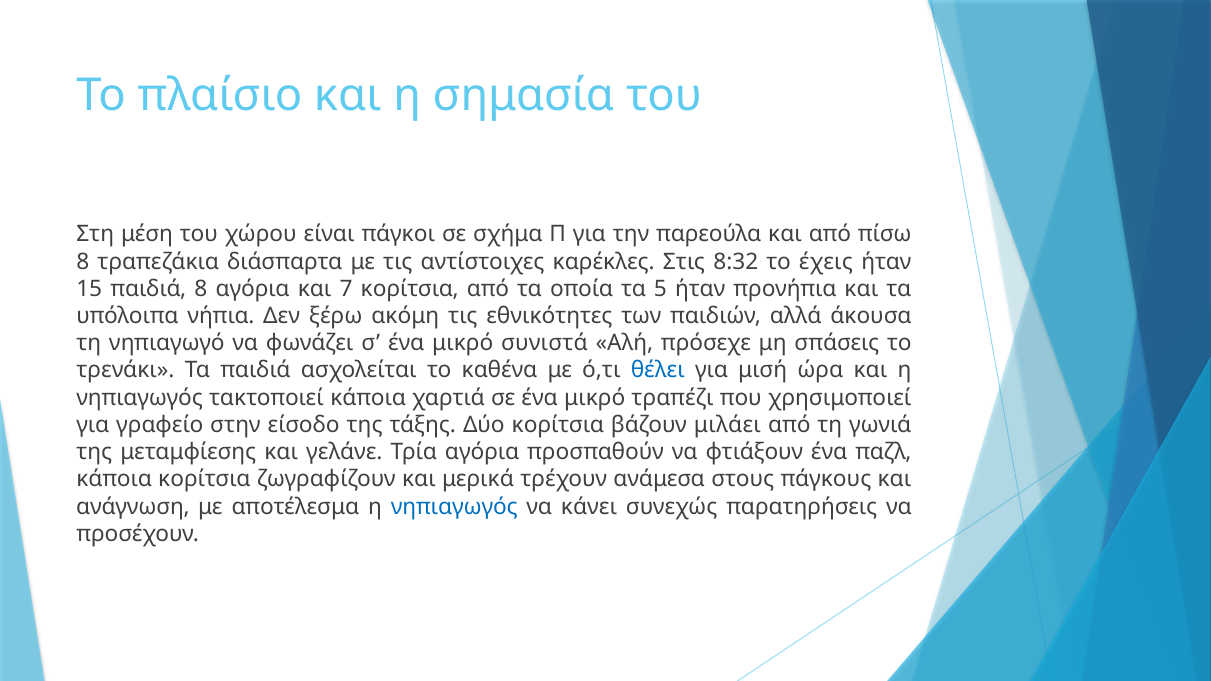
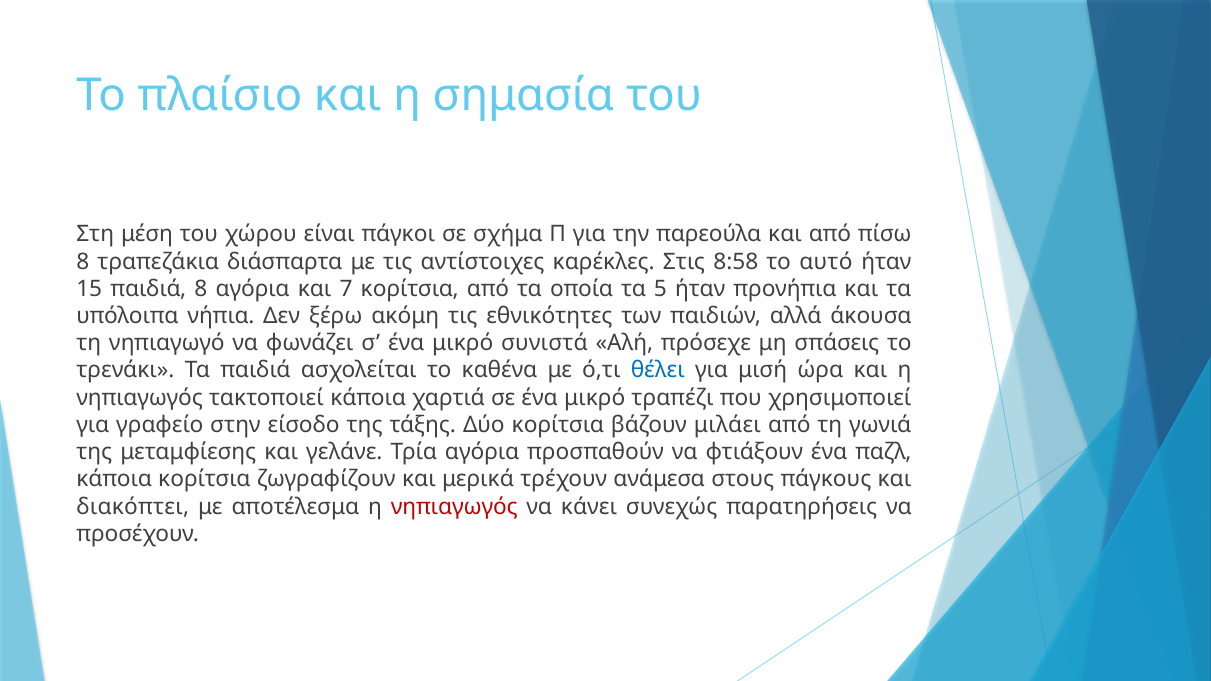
8:32: 8:32 -> 8:58 (736, 262)
έχεις: έχεις -> αυτό (826, 262)
ανάγνωση: ανάγνωση -> διακόπτει (133, 507)
νηπιαγωγός colour: blue -> red (454, 507)
